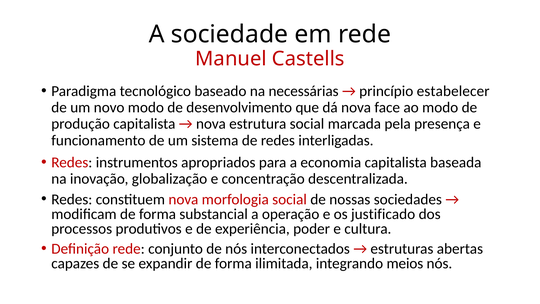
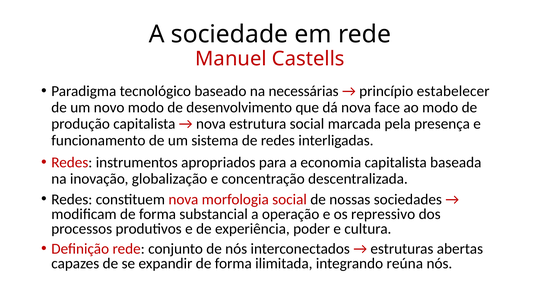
justificado: justificado -> repressivo (383, 214)
meios: meios -> reúna (405, 263)
